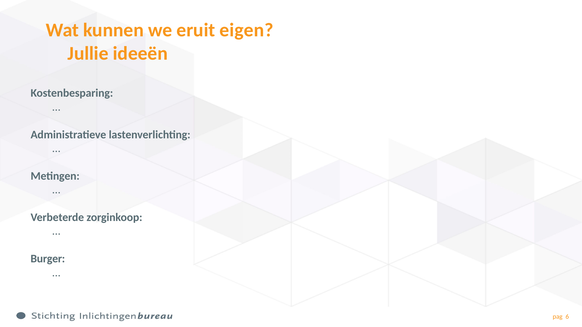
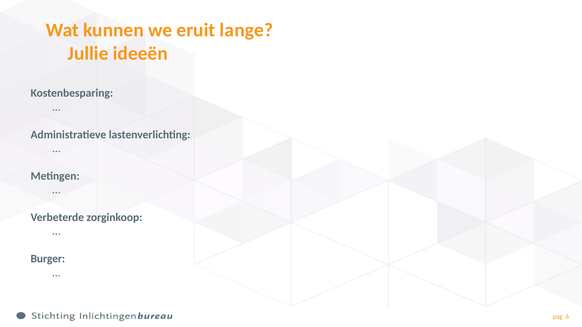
eigen: eigen -> lange (246, 30)
